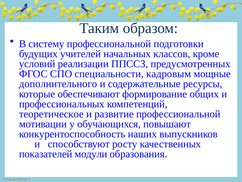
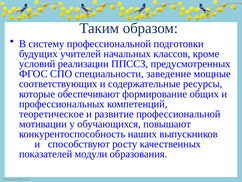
кадровым: кадровым -> заведение (169, 74)
дополнительного: дополнительного -> соответствующих (58, 84)
